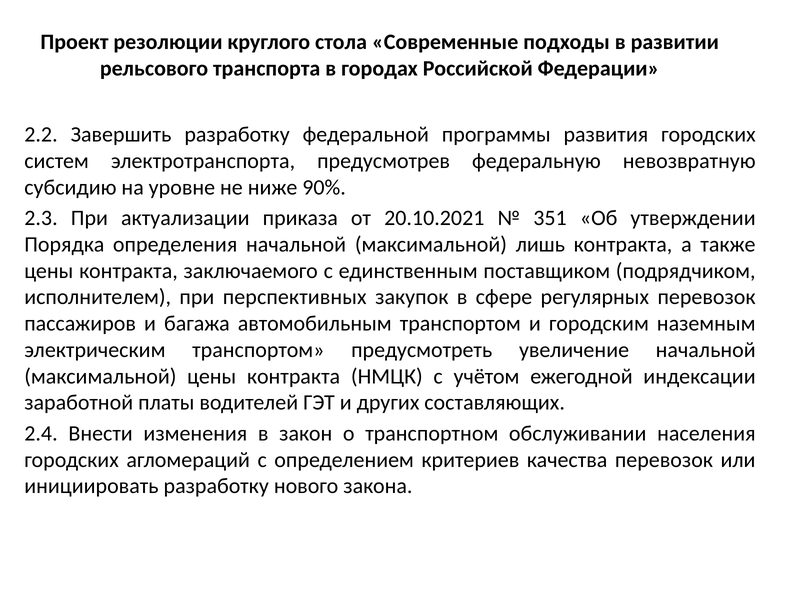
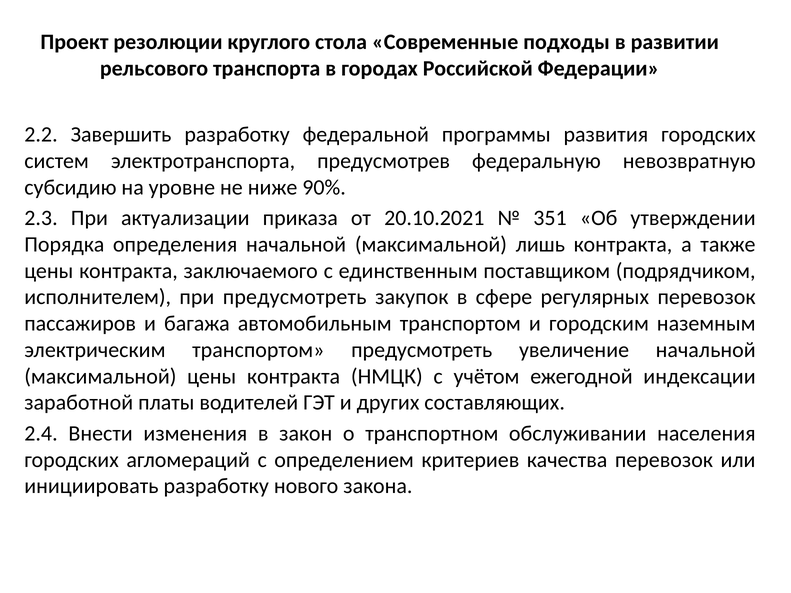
при перспективных: перспективных -> предусмотреть (295, 297)
